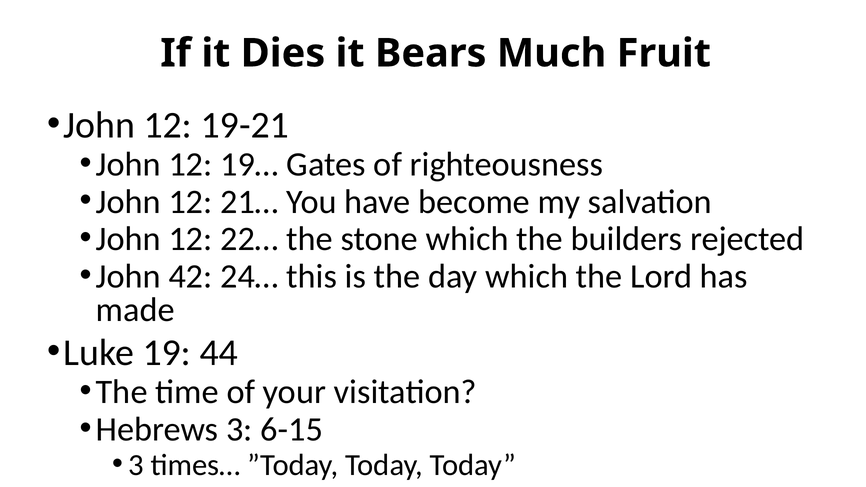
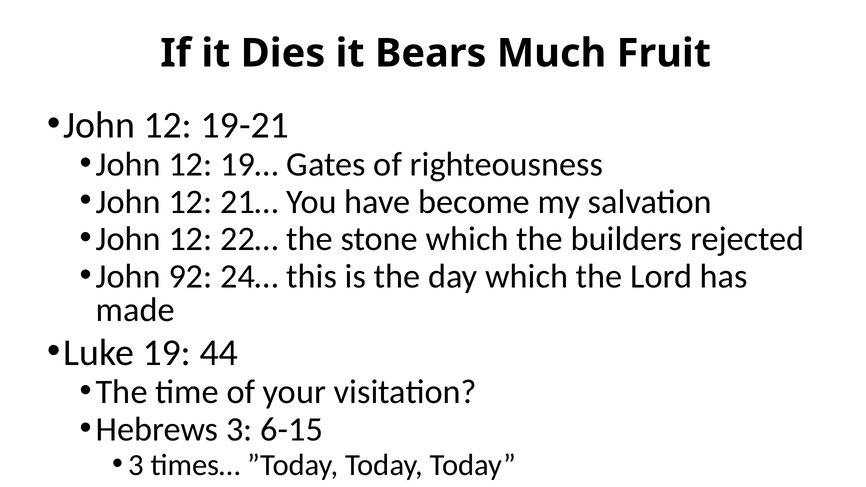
42: 42 -> 92 (191, 276)
